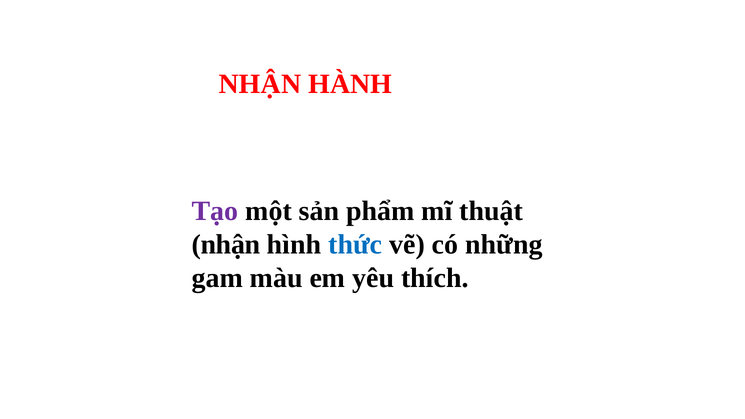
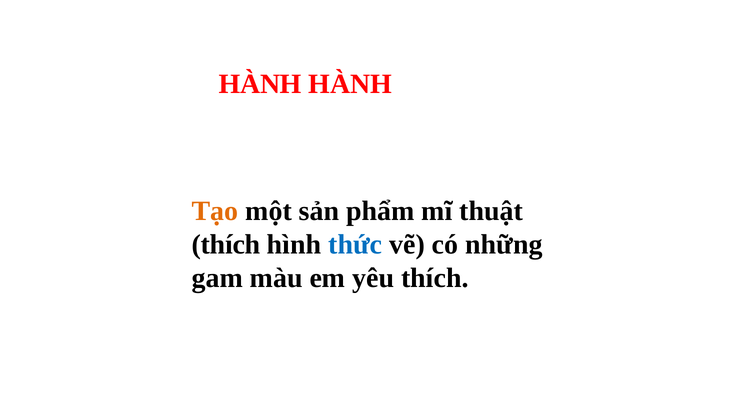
NHẬN: NHẬN -> HÀNH (260, 84)
Tạo colour: purple -> orange (215, 211)
nhận: nhận -> thích (226, 245)
